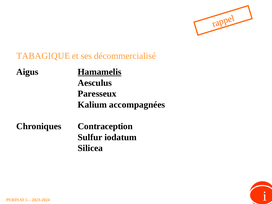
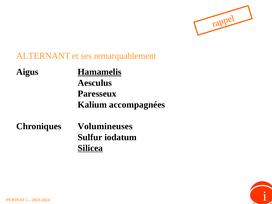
TABAGIQUE: TABAGIQUE -> ALTERNANT (43, 56)
décommercialisé: décommercialisé -> remarquablement (125, 56)
Contraception: Contraception -> Volumineuses (105, 126)
Silicea underline: none -> present (90, 148)
